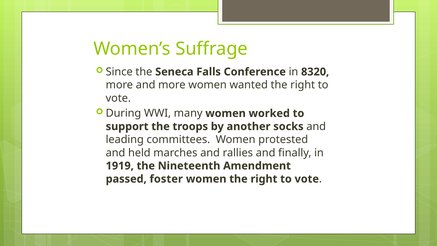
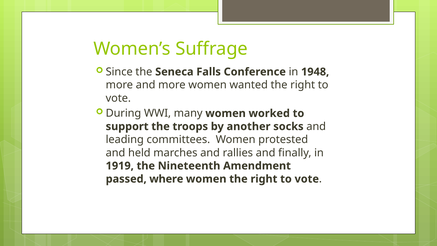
8320: 8320 -> 1948 (315, 72)
foster: foster -> where (166, 179)
